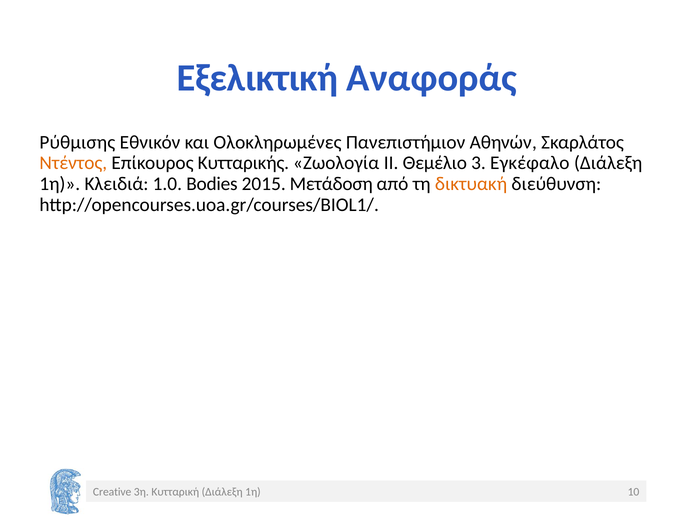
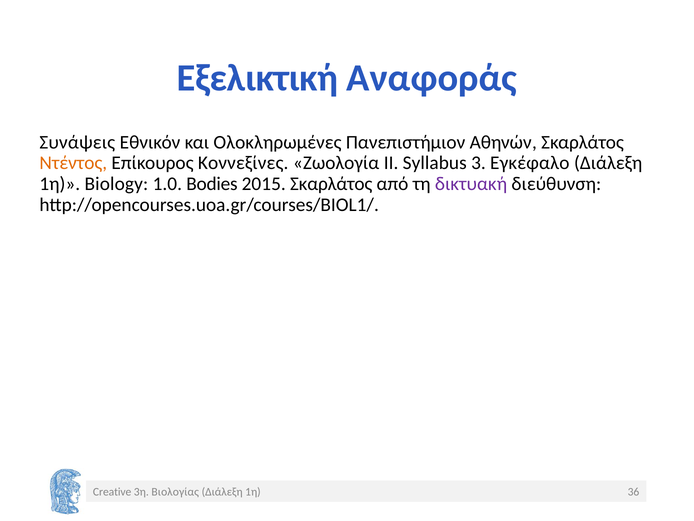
Ρύθμισης: Ρύθμισης -> Συνάψεις (77, 142)
Κυτταρικής: Κυτταρικής -> Κοννεξίνες (243, 163)
Θεμέλιο: Θεμέλιο -> Syllabus (435, 163)
Κλειδιά: Κλειδιά -> Biology (116, 184)
2015 Μετάδοση: Μετάδοση -> Σκαρλάτος (331, 184)
δικτυακή colour: orange -> purple (471, 184)
Κυτταρική: Κυτταρική -> Βιολογίας (175, 492)
10: 10 -> 36 (633, 491)
